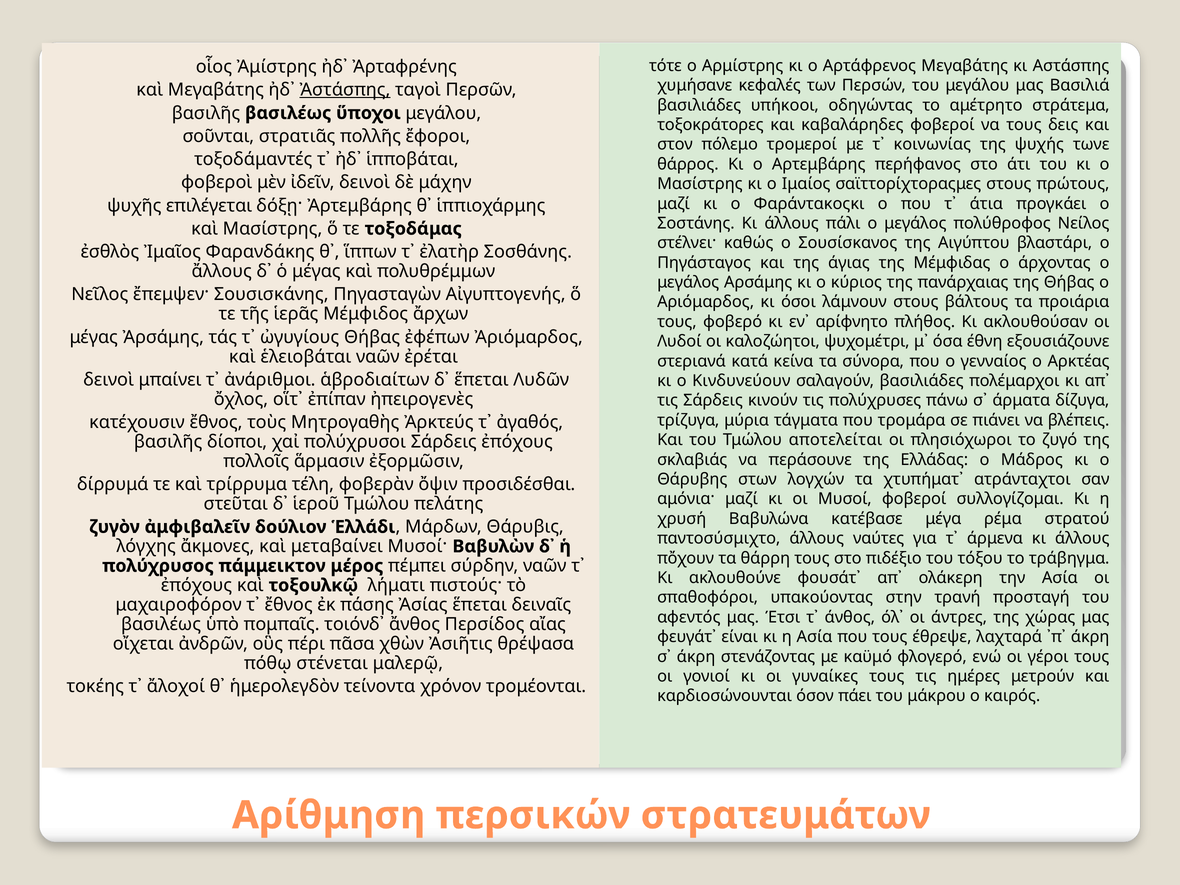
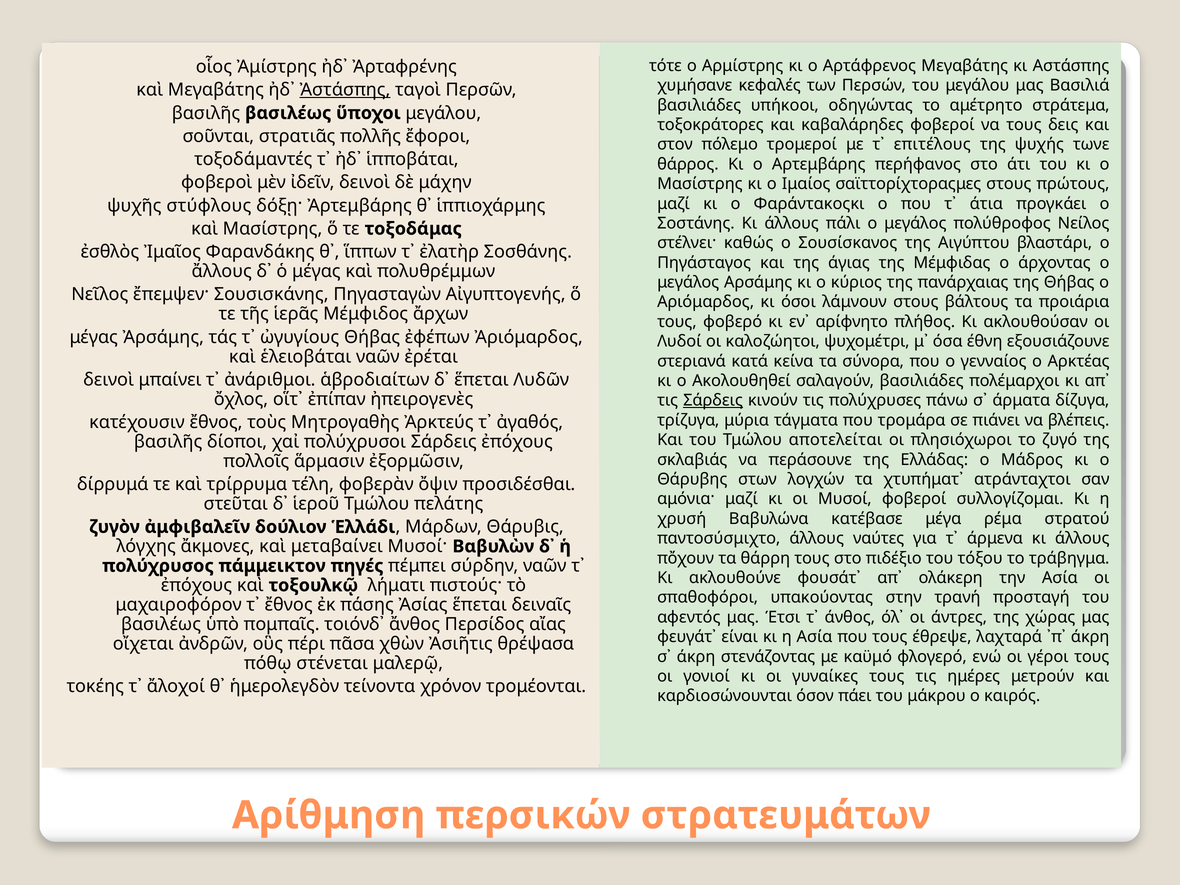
κοινωνίας: κοινωνίας -> επιτέλους (932, 145)
επιλέγεται: επιλέγεται -> στύφλους (209, 206)
Κινδυνεύουν: Κινδυνεύουν -> Ακολουθηθεί (741, 381)
Σάρδεις underline: none -> present (713, 401)
μέρος: μέρος -> πηγές (357, 566)
